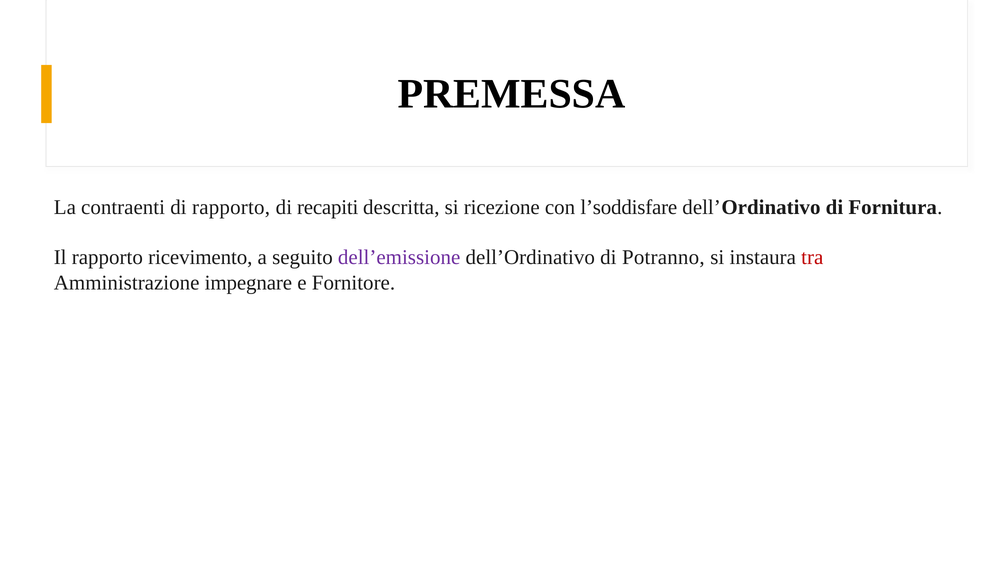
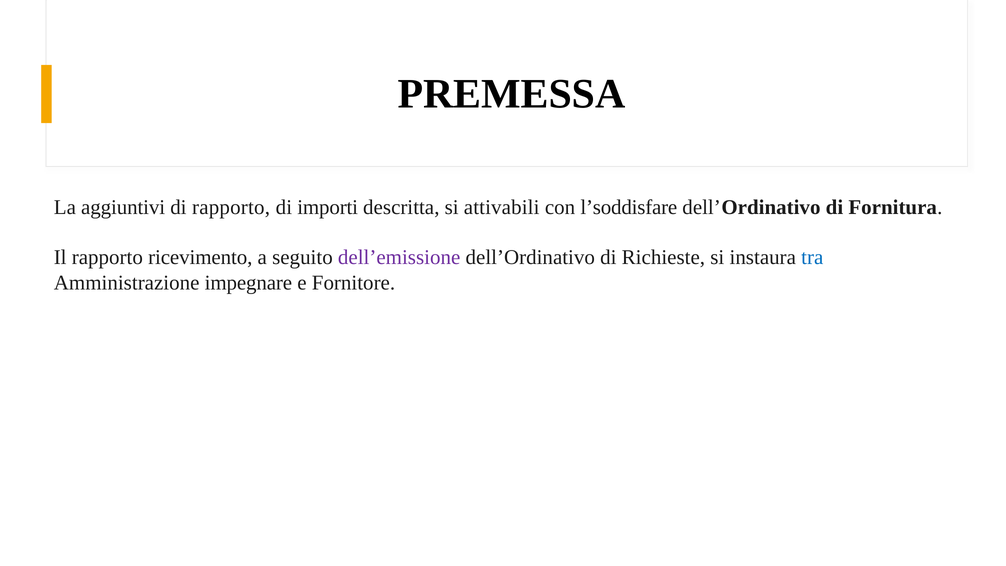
contraenti: contraenti -> aggiuntivi (123, 207)
recapiti: recapiti -> importi (328, 207)
ricezione: ricezione -> attivabili (502, 207)
Potranno: Potranno -> Richieste (663, 257)
tra colour: red -> blue (812, 257)
